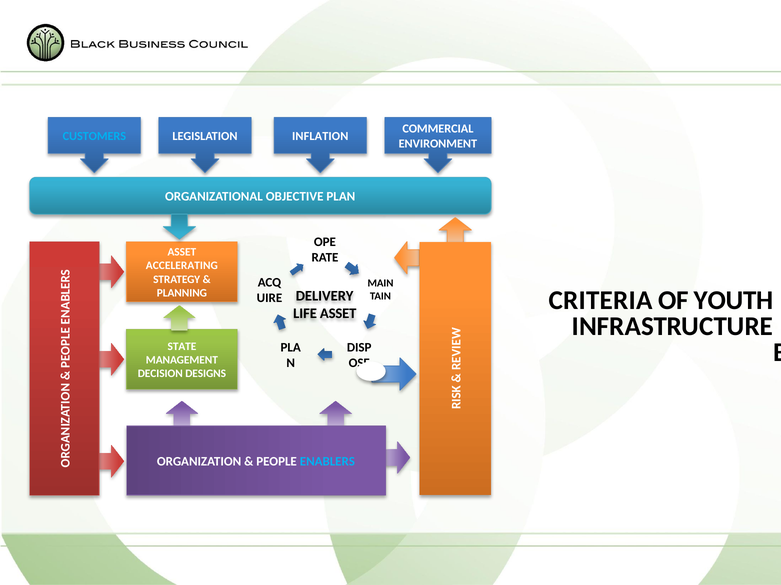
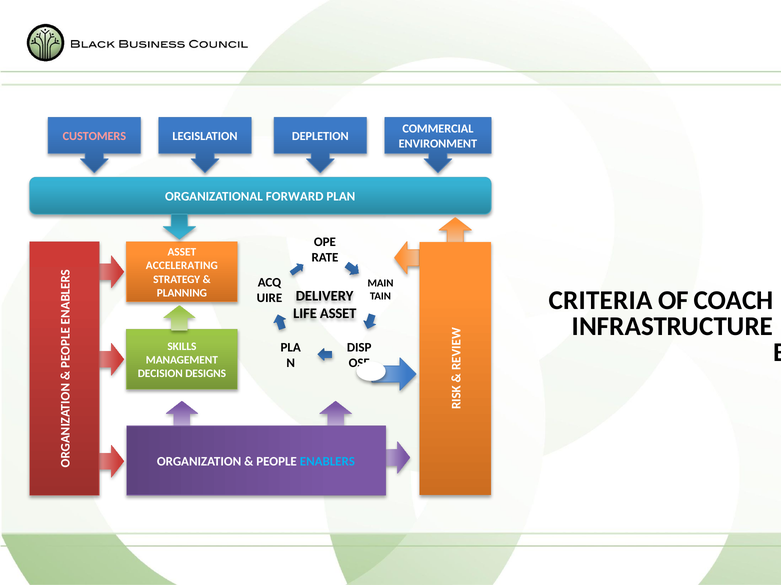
CUSTOMERS colour: light blue -> pink (94, 136)
INFLATION: INFLATION -> DEPLETION (320, 136)
OBJECTIVE: OBJECTIVE -> FORWARD (295, 197)
YOUTH: YOUTH -> COACH (734, 301)
STATE: STATE -> SKILLS (182, 347)
